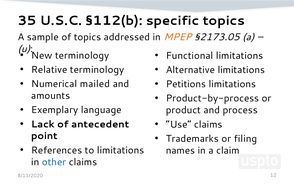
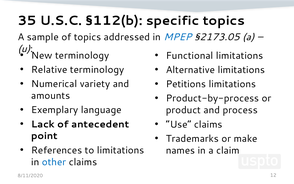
MPEP colour: orange -> blue (178, 37)
mailed: mailed -> variety (95, 84)
filing: filing -> make (246, 138)
